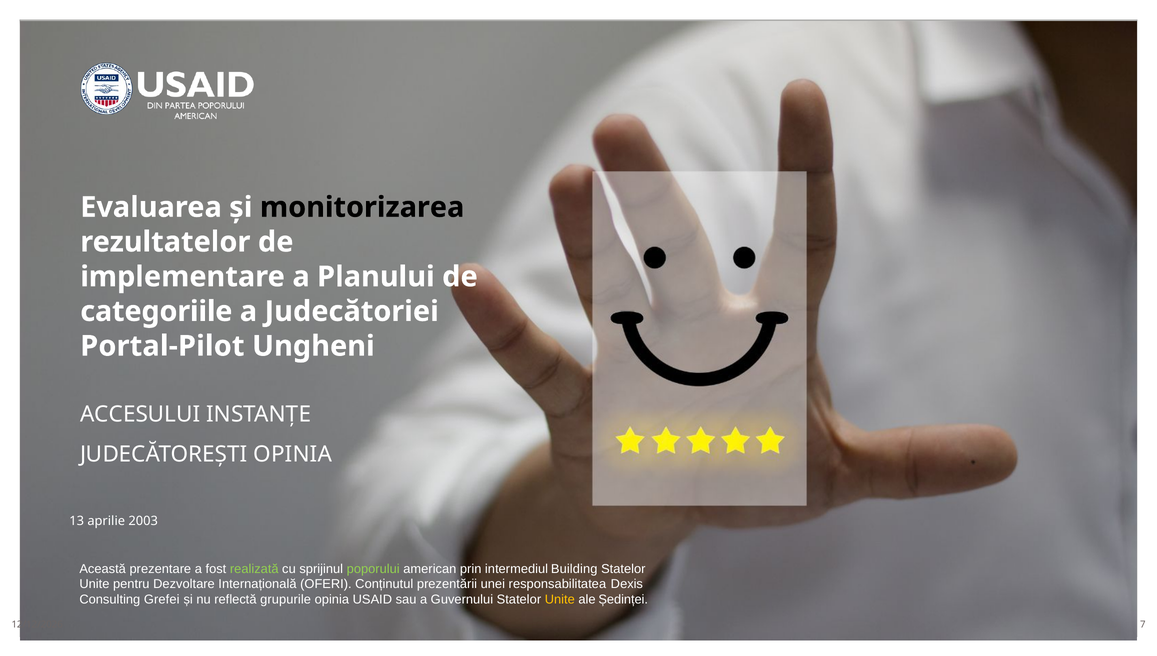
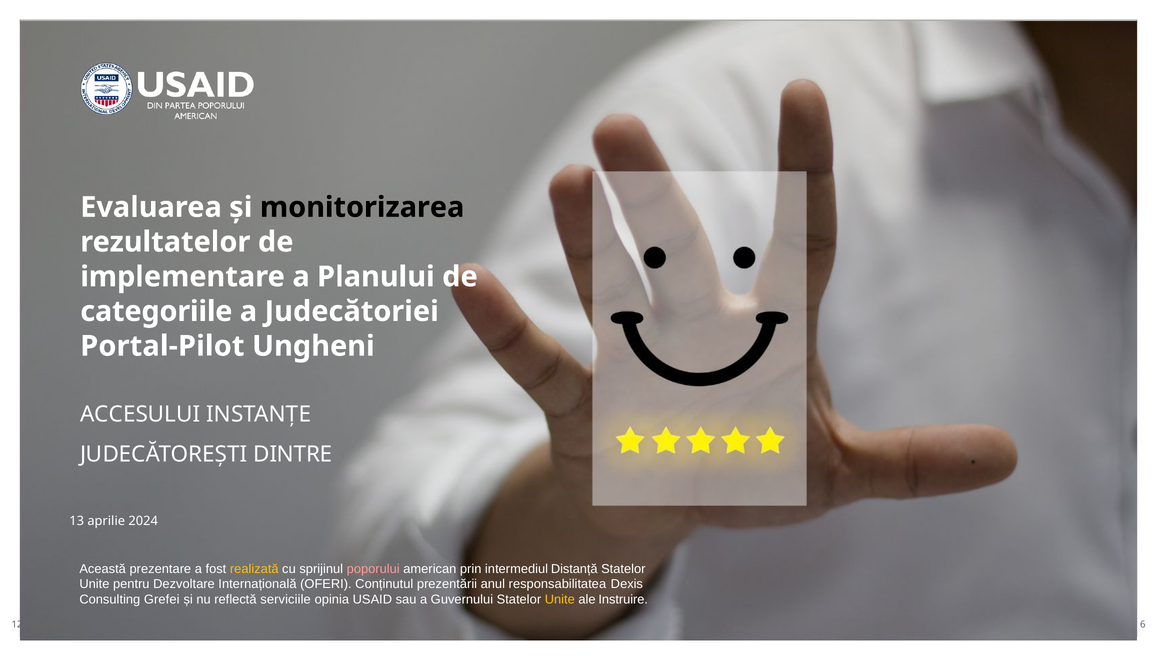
JUDECĂTOREȘTI OPINIA: OPINIA -> DINTRE (293, 454)
2003: 2003 -> 2024 (143, 521)
realizată colour: light green -> yellow (254, 569)
poporului colour: light green -> pink (373, 569)
Building: Building -> Distanță (574, 569)
unei: unei -> anul (493, 584)
grupurile: grupurile -> serviciile (286, 600)
Ședinței: Ședinței -> Instruire (623, 600)
7: 7 -> 6 (1143, 625)
